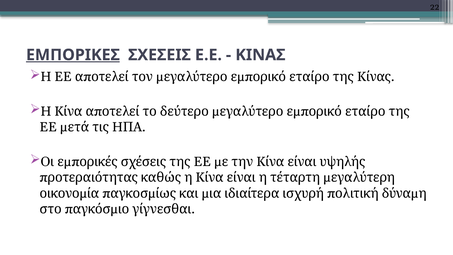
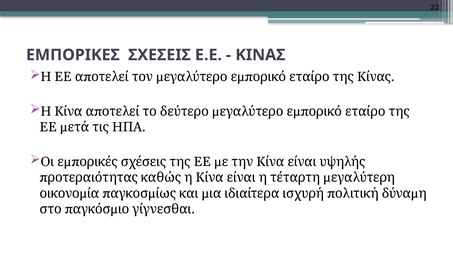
ΕΜΠΟΡΙΚΕΣ underline: present -> none (73, 55)
